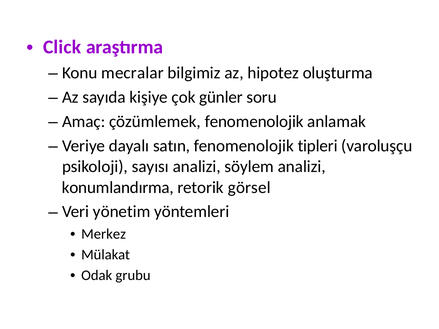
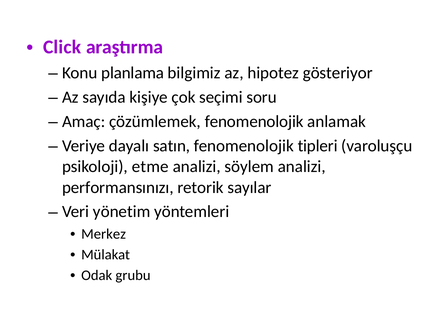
mecralar: mecralar -> planlama (133, 73)
oluşturma: oluşturma -> gösteriyor (338, 73)
günler: günler -> seçimi (221, 97)
sayısı: sayısı -> etme (150, 167)
konumlandırma: konumlandırma -> performansınızı (118, 188)
görsel: görsel -> sayılar (249, 188)
